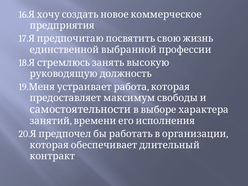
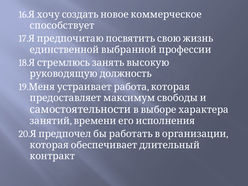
предприятия: предприятия -> способствует (62, 26)
